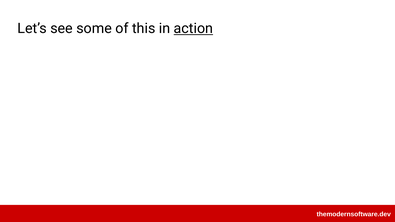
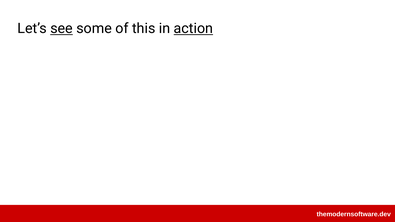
see underline: none -> present (62, 28)
